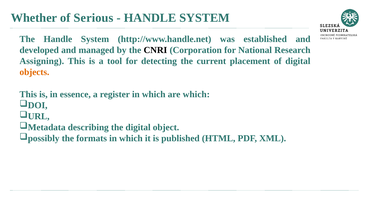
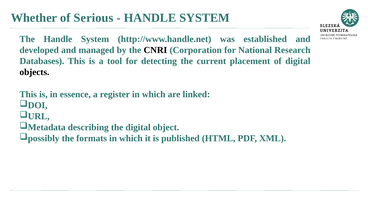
Assigning: Assigning -> Databases (42, 61)
objects colour: orange -> black (34, 72)
are which: which -> linked (196, 94)
